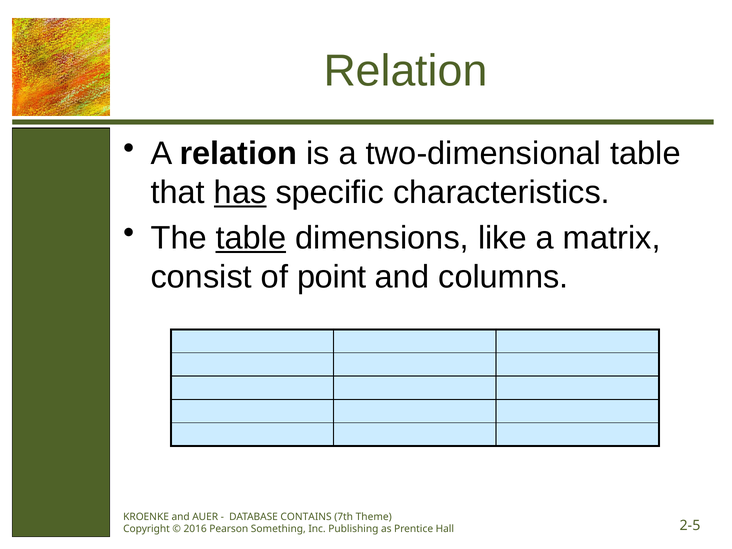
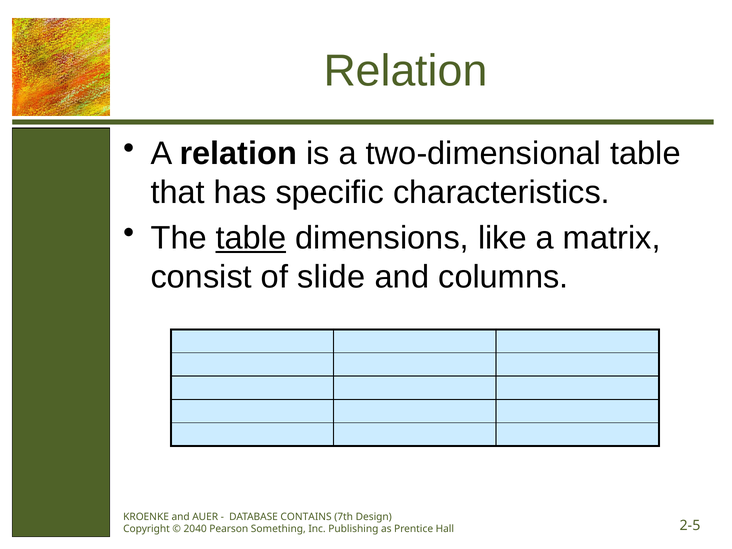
has underline: present -> none (240, 193)
point: point -> slide (331, 277)
Theme: Theme -> Design (374, 517)
2016: 2016 -> 2040 (195, 529)
